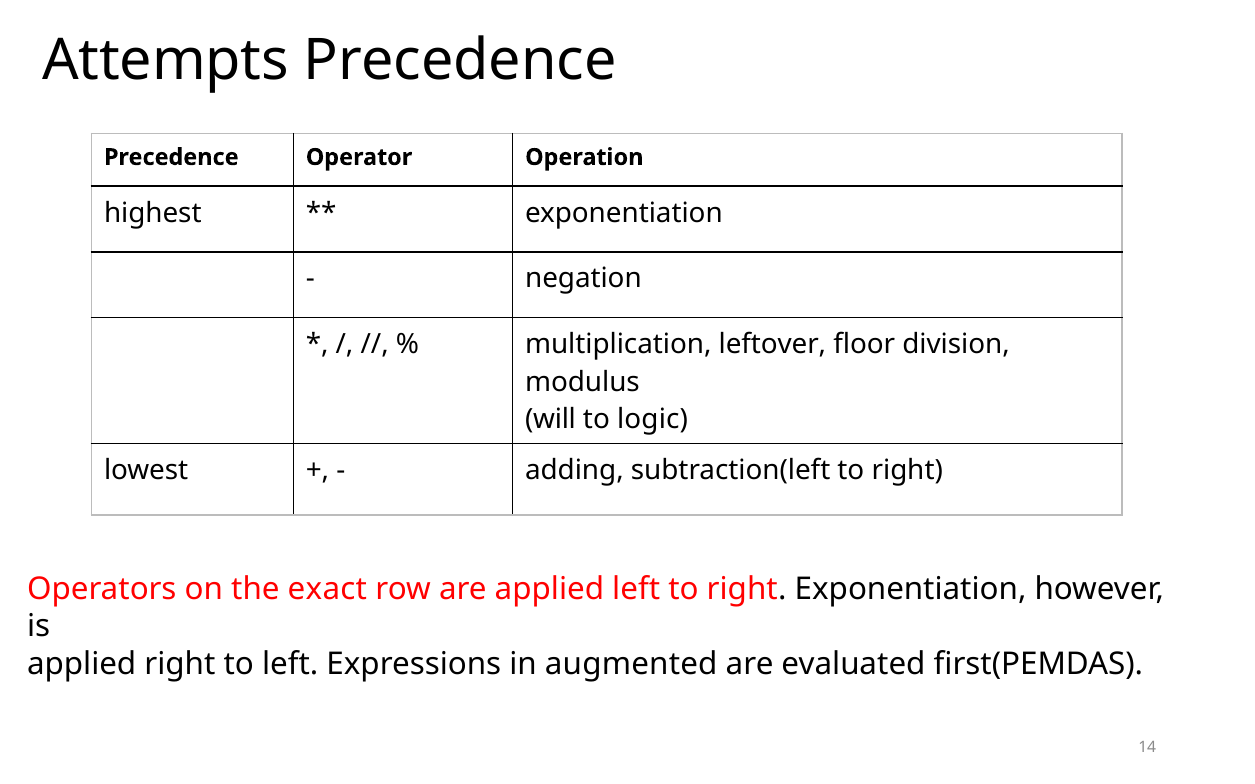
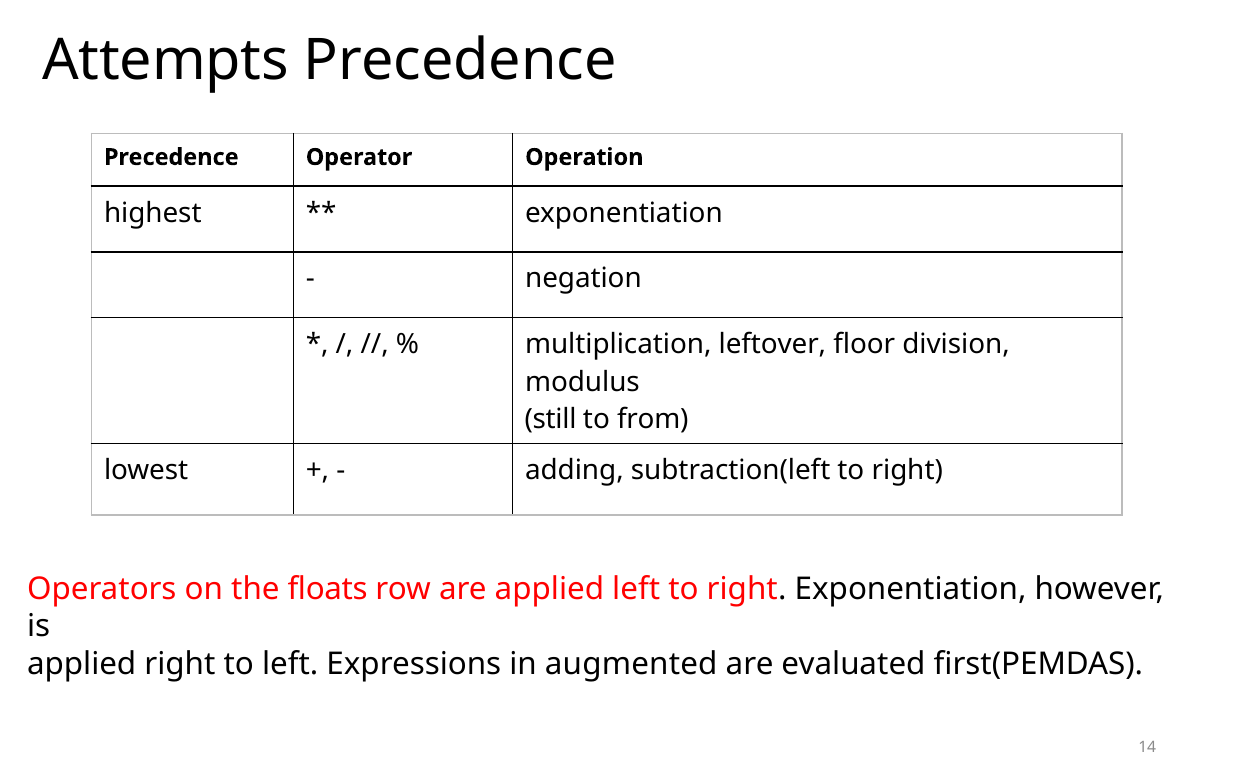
will: will -> still (551, 420)
logic: logic -> from (653, 420)
exact: exact -> floats (328, 589)
